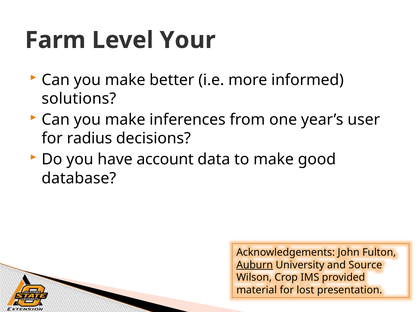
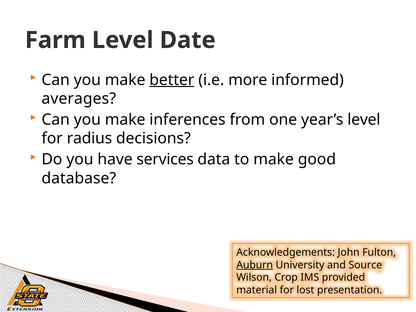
Your: Your -> Date (188, 40)
better underline: none -> present (172, 80)
solutions: solutions -> averages (79, 99)
year’s user: user -> level (364, 120)
account: account -> services (165, 159)
